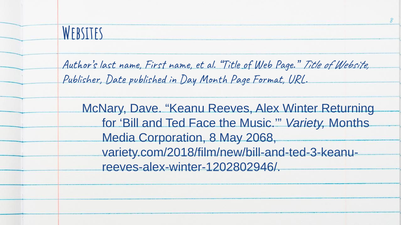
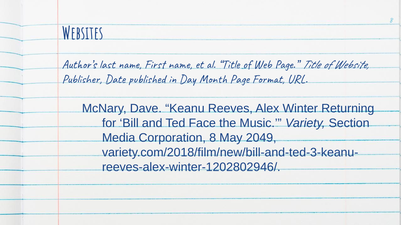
Months: Months -> Section (349, 123)
2068: 2068 -> 2049 (261, 138)
